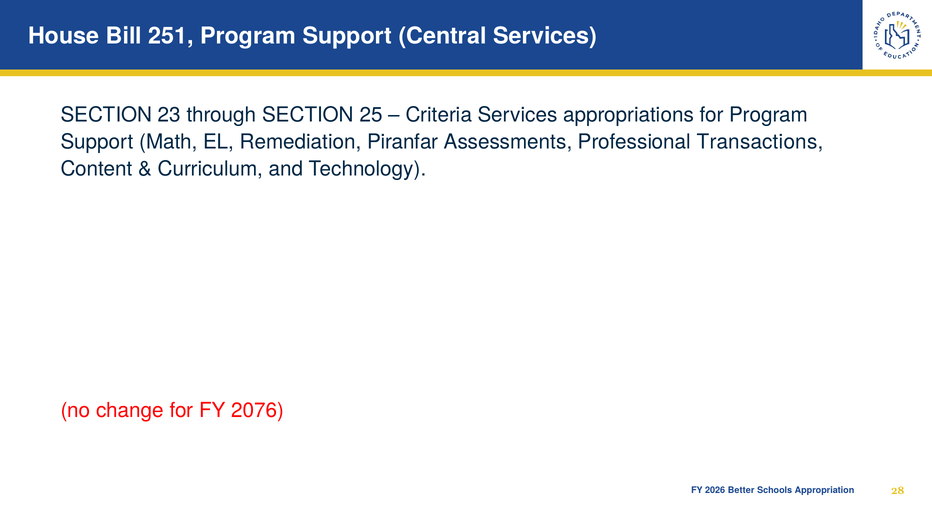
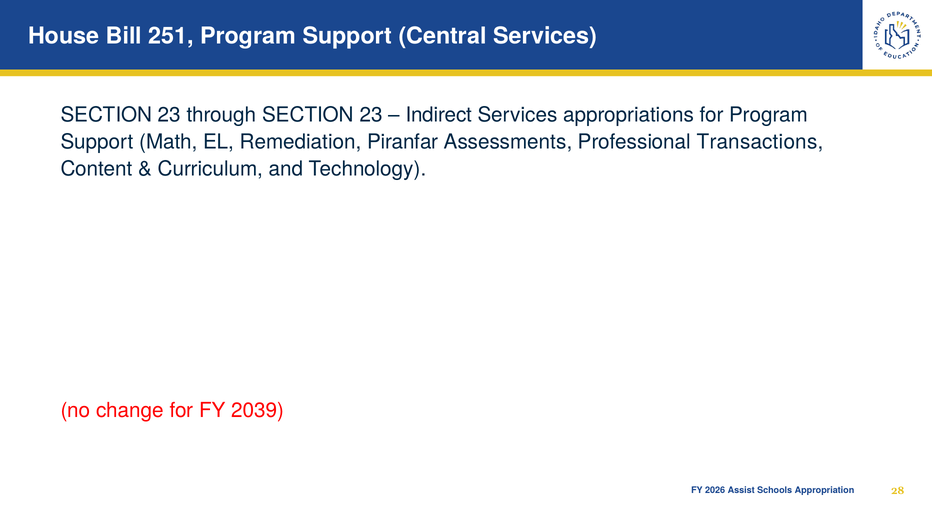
through SECTION 25: 25 -> 23 (371, 115)
Criteria: Criteria -> Indirect (439, 115)
2076: 2076 -> 2039 (258, 410)
Better: Better -> Assist (741, 489)
